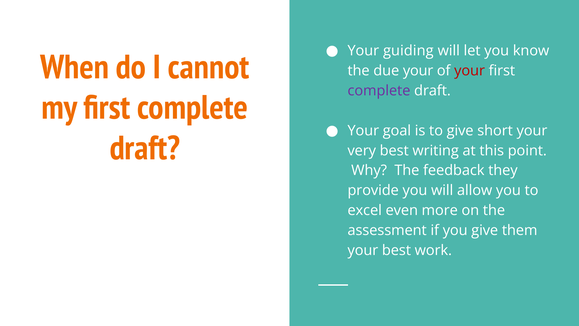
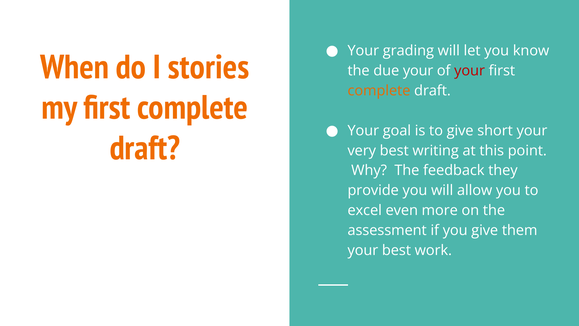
guiding: guiding -> grading (408, 51)
cannot: cannot -> stories (209, 67)
complete colour: purple -> orange (379, 91)
